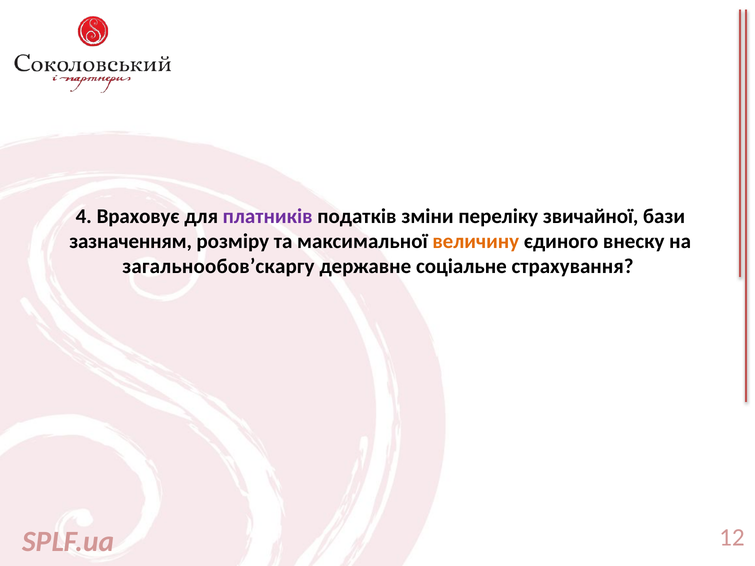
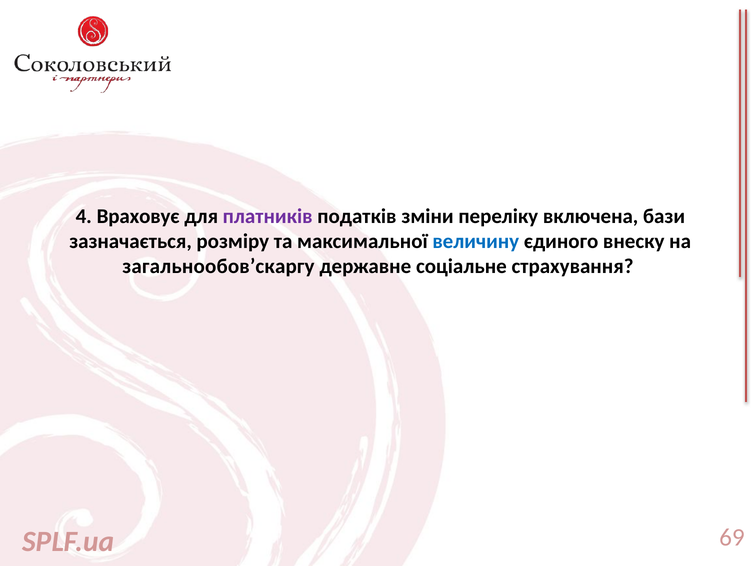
звичайної: звичайної -> включена (591, 216)
зазначенням: зазначенням -> зазначається (131, 241)
величину colour: orange -> blue (476, 241)
12: 12 -> 69 (732, 537)
